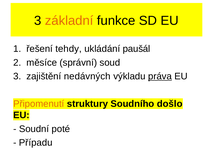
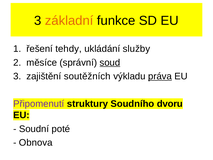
paušál: paušál -> služby (136, 49)
soud underline: none -> present (110, 62)
nedávných: nedávných -> soutěžních (87, 76)
Připomenutí colour: orange -> purple (39, 104)
došlo: došlo -> dvoru (170, 104)
Případu: Případu -> Obnova (36, 142)
